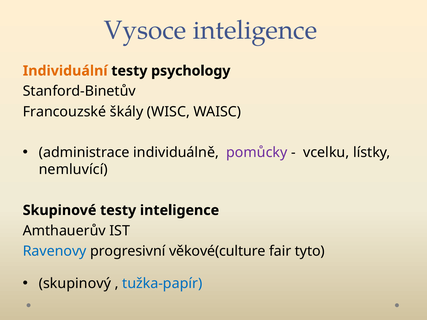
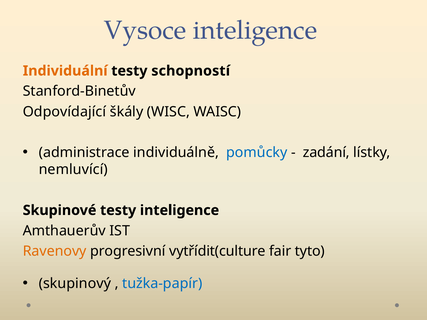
psychology: psychology -> schopností (191, 71)
Francouzské: Francouzské -> Odpovídající (64, 112)
pomůcky colour: purple -> blue (257, 153)
vcelku: vcelku -> zadání (326, 153)
Ravenovy colour: blue -> orange (55, 251)
věkové(culture: věkové(culture -> vytřídit(culture (217, 251)
